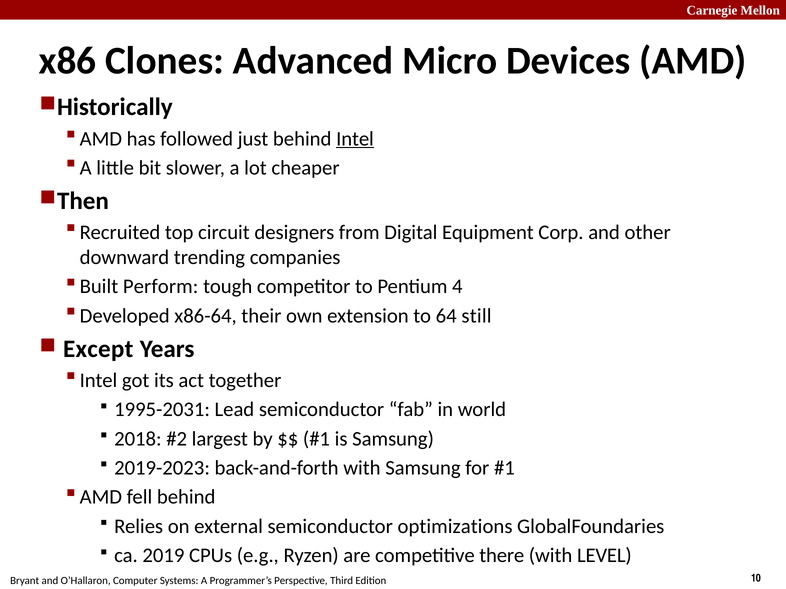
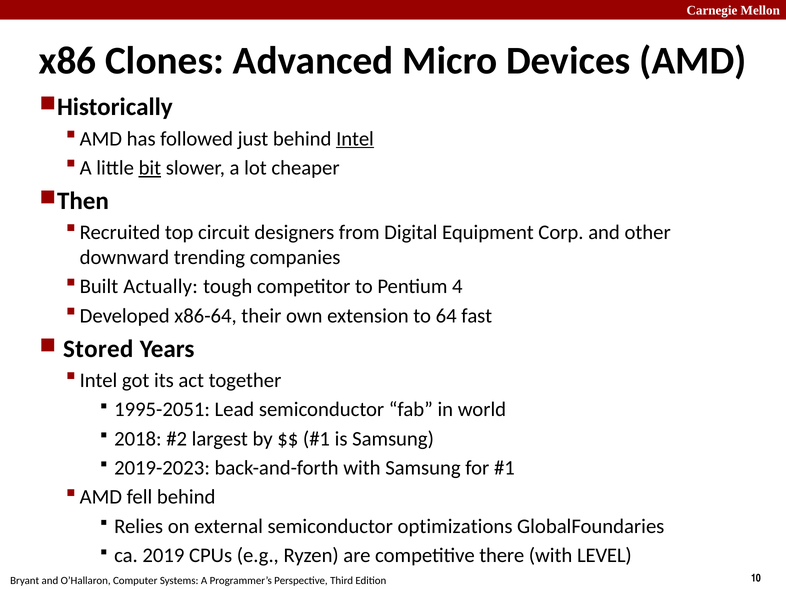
bit underline: none -> present (150, 168)
Perform: Perform -> Actually (161, 287)
still: still -> fast (477, 316)
Except: Except -> Stored (98, 349)
1995-2031: 1995-2031 -> 1995-2051 (162, 410)
